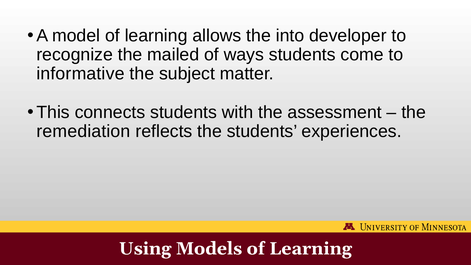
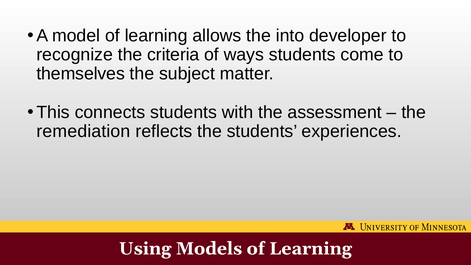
mailed: mailed -> criteria (173, 55)
informative: informative -> themselves (81, 74)
